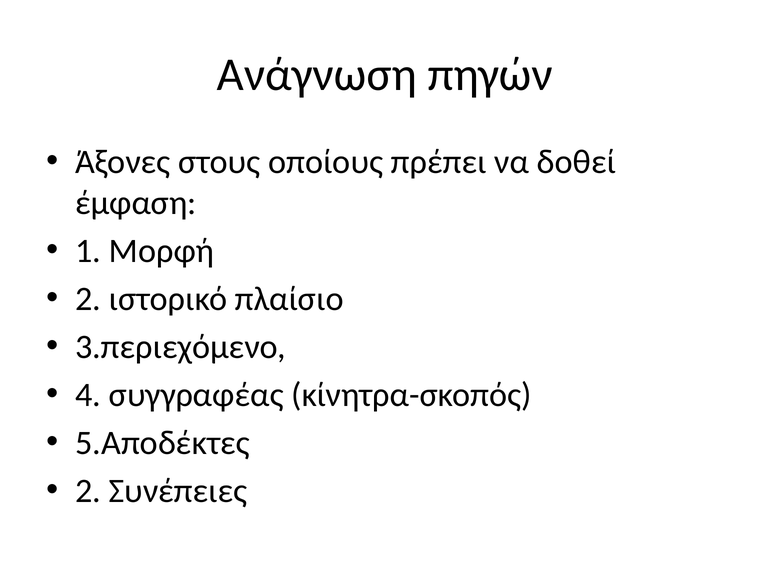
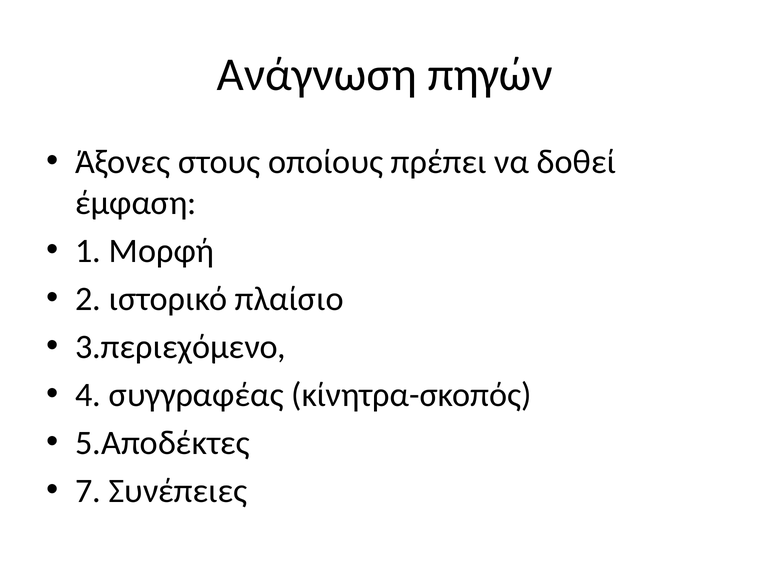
2: 2 -> 7 (88, 490)
